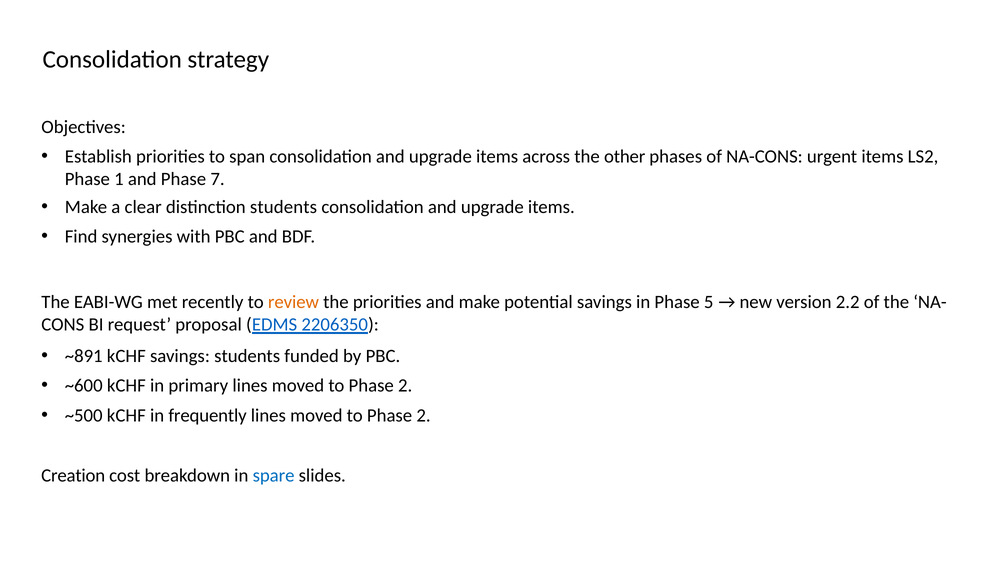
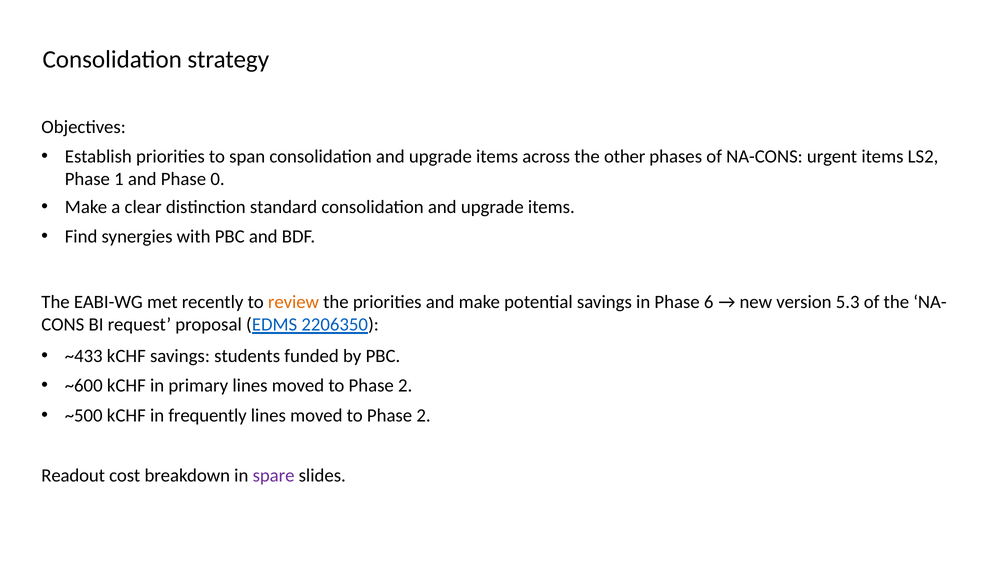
7: 7 -> 0 (218, 179)
distinction students: students -> standard (284, 207)
5: 5 -> 6 (709, 302)
2.2: 2.2 -> 5.3 (848, 302)
~891: ~891 -> ~433 (84, 356)
Creation: Creation -> Readout (73, 475)
spare colour: blue -> purple (274, 475)
